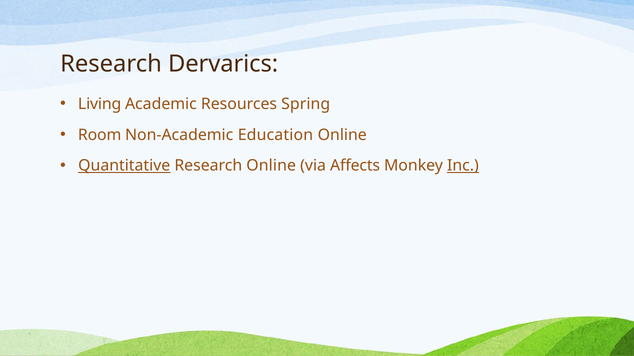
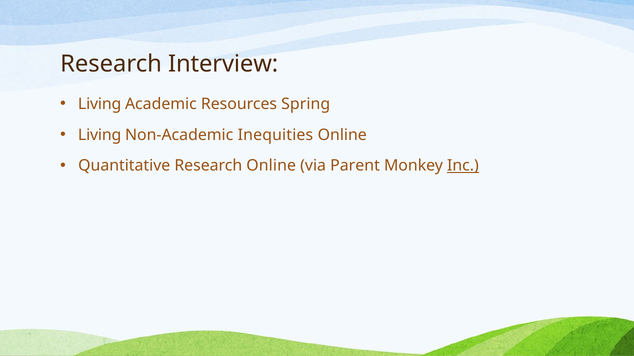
Dervarics: Dervarics -> Interview (223, 64)
Room: Room -> Living (100, 135)
Education: Education -> Inequities (275, 135)
Quantitative underline: present -> none (124, 166)
Affects: Affects -> Parent (355, 166)
